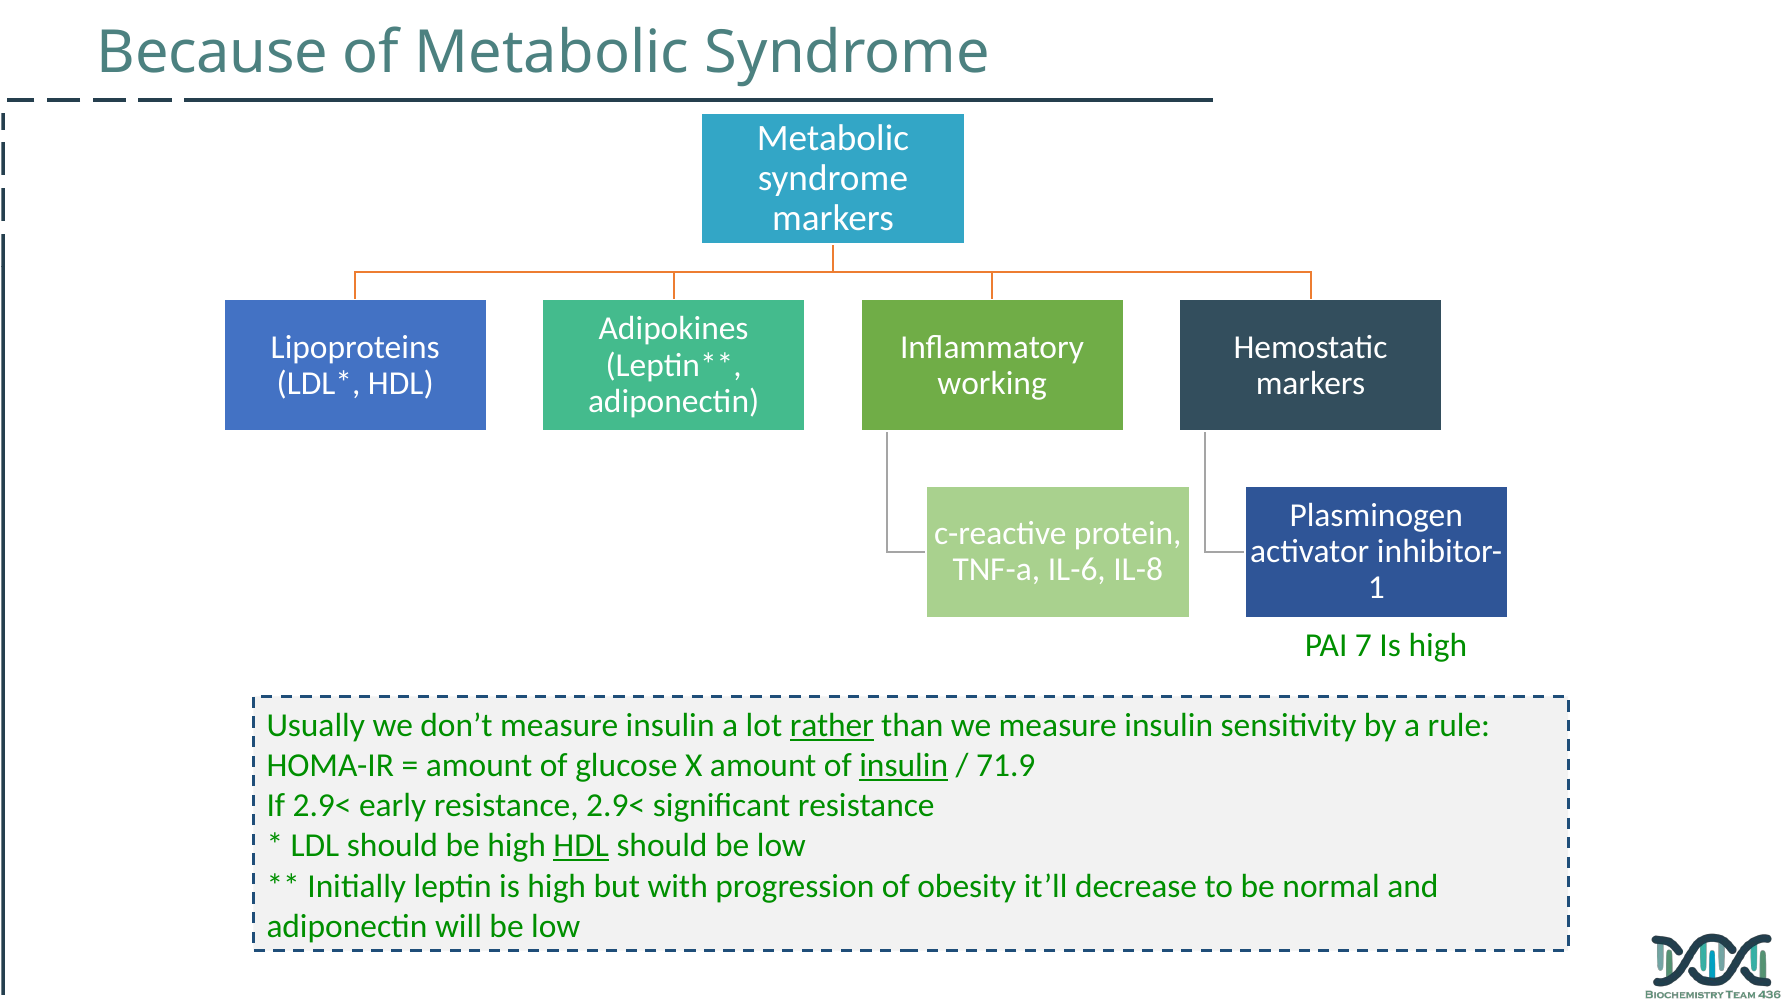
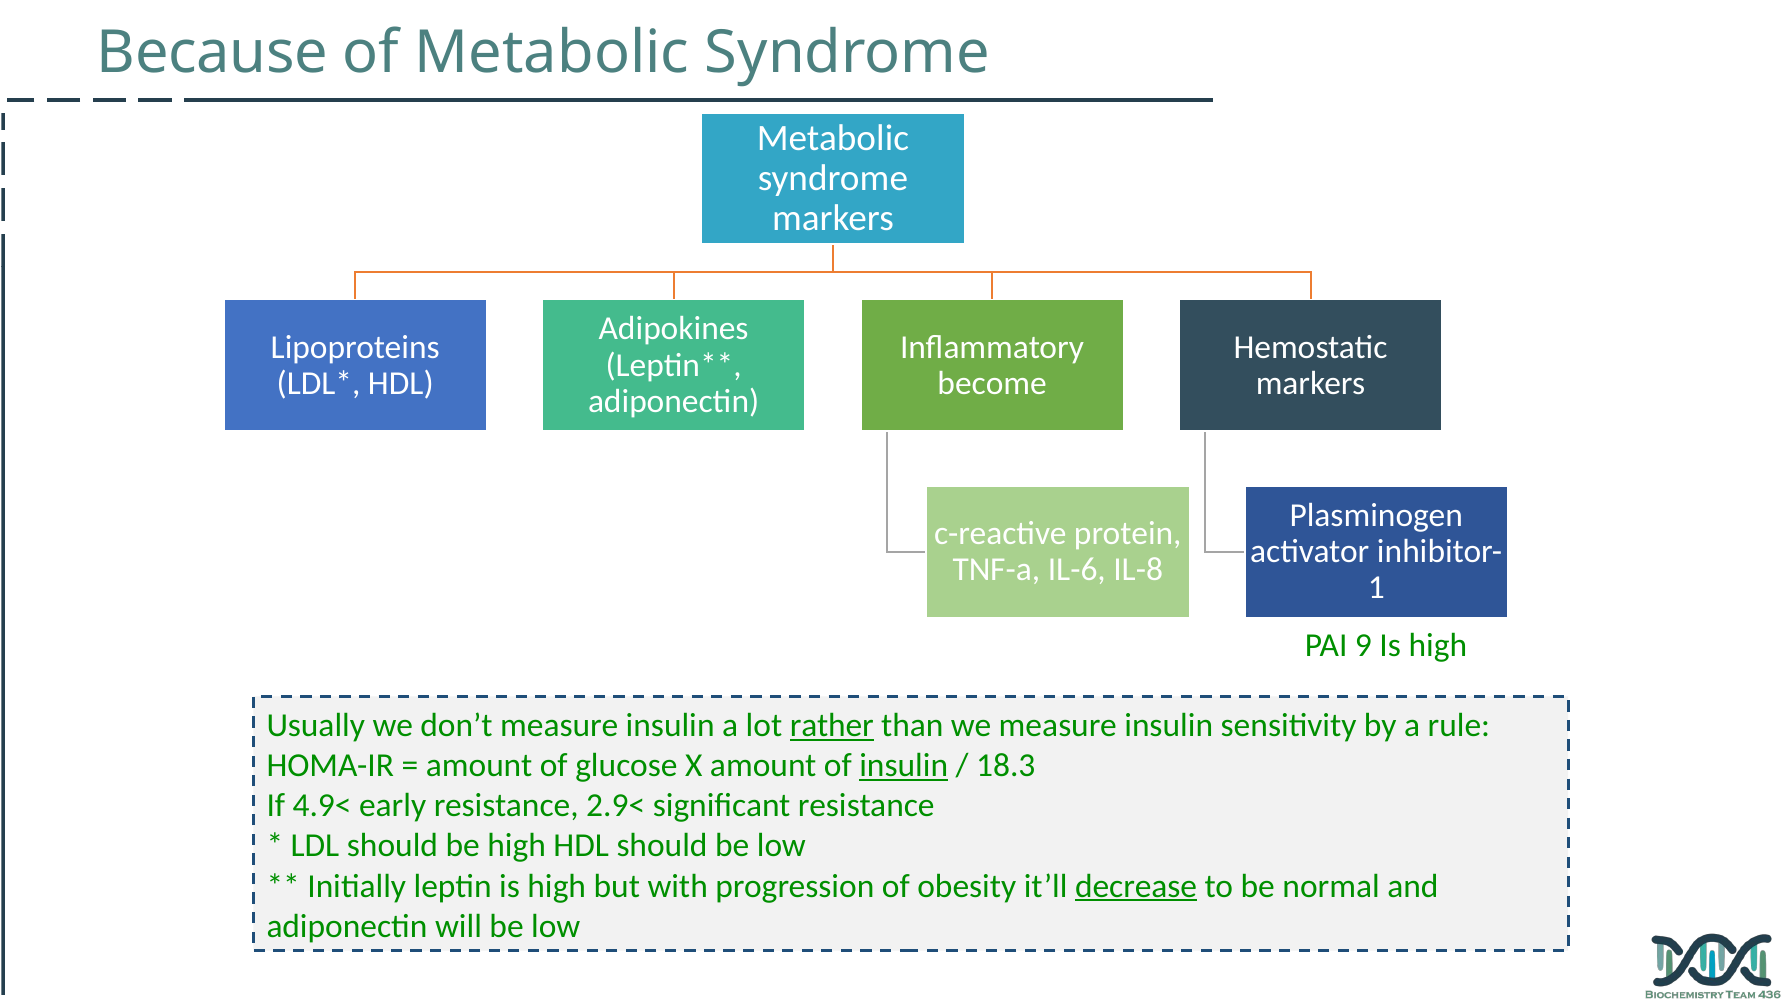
working: working -> become (992, 383)
7: 7 -> 9 (1363, 646)
71.9: 71.9 -> 18.3 (1006, 766)
If 2.9<: 2.9< -> 4.9< (322, 806)
HDL underline: present -> none (581, 846)
decrease underline: none -> present (1136, 887)
